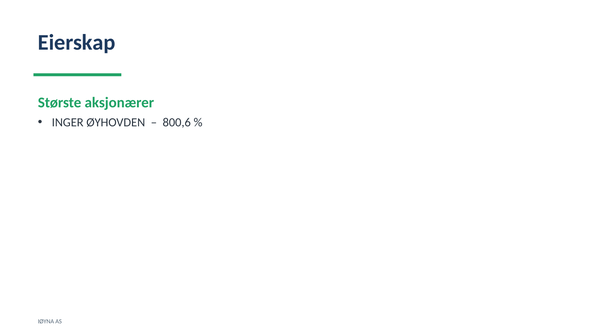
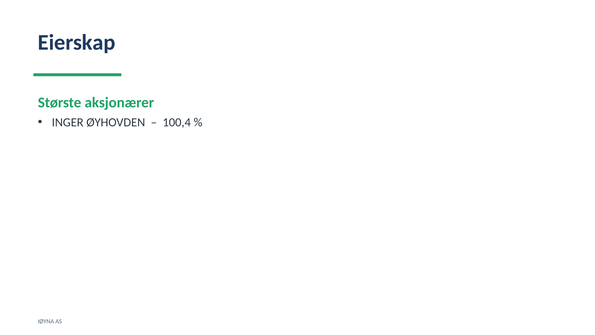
800,6: 800,6 -> 100,4 (177, 122)
